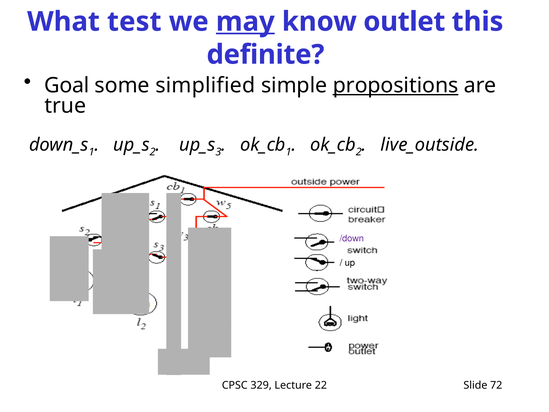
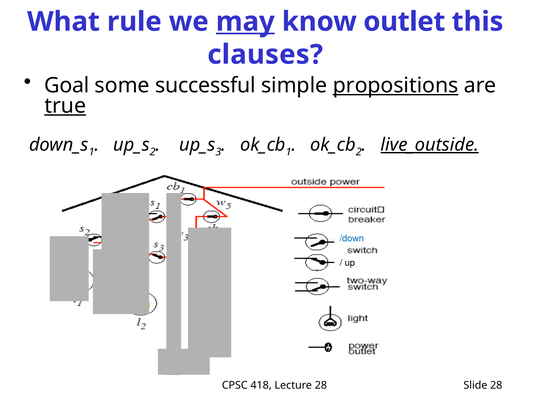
test: test -> rule (134, 22)
definite: definite -> clauses (265, 55)
simplified: simplified -> successful (205, 85)
true underline: none -> present (65, 106)
live_outside underline: none -> present (430, 145)
/down colour: purple -> blue (352, 238)
329: 329 -> 418 (261, 385)
Lecture 22: 22 -> 28 (321, 385)
Slide 72: 72 -> 28 (496, 385)
